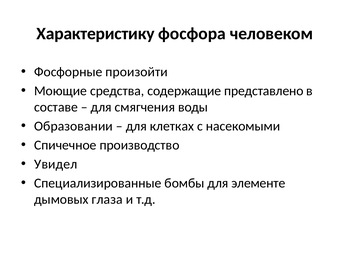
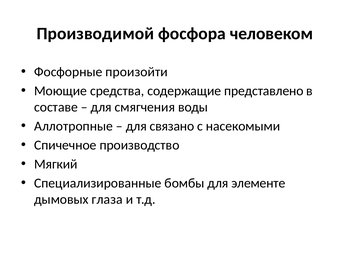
Характеристику: Характеристику -> Производимой (95, 34)
Образовании: Образовании -> Аллотропные (74, 126)
клетках: клетках -> связано (172, 126)
Увидел: Увидел -> Мягкий (56, 165)
